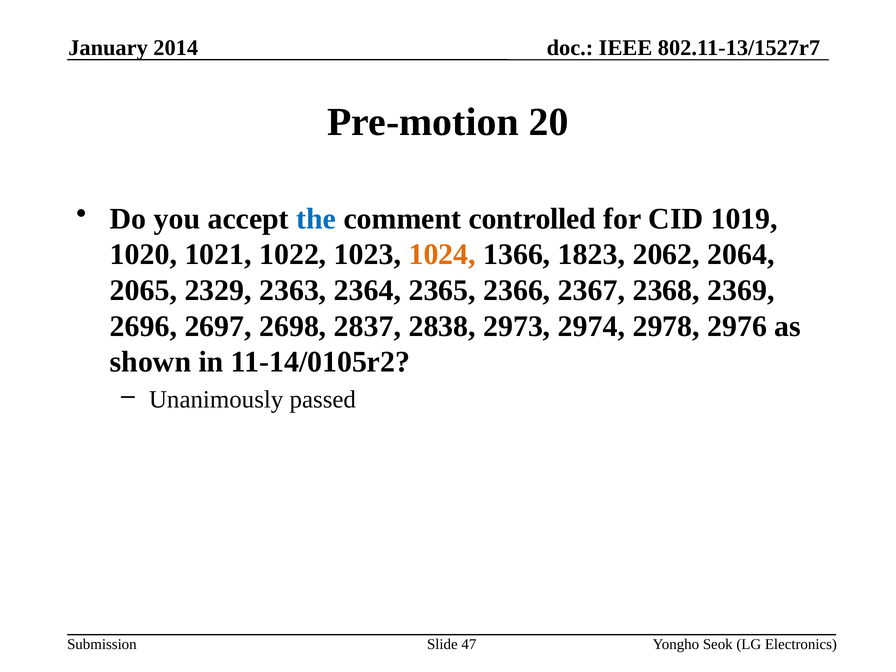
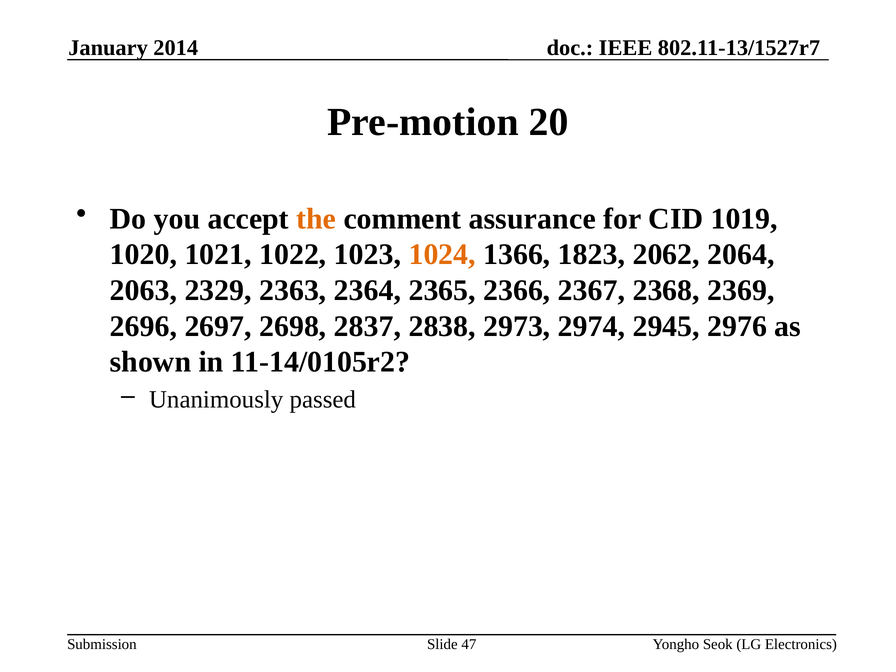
the colour: blue -> orange (316, 219)
controlled: controlled -> assurance (532, 219)
2065: 2065 -> 2063 (143, 290)
2978: 2978 -> 2945 (666, 326)
